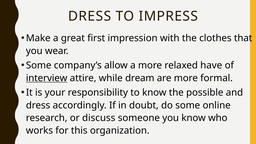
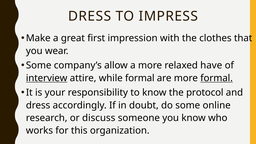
while dream: dream -> formal (140, 78)
formal underline: none -> present (217, 78)
possible: possible -> protocol (205, 93)
